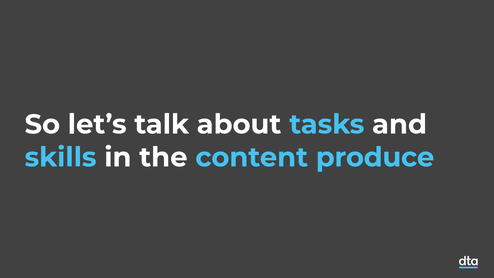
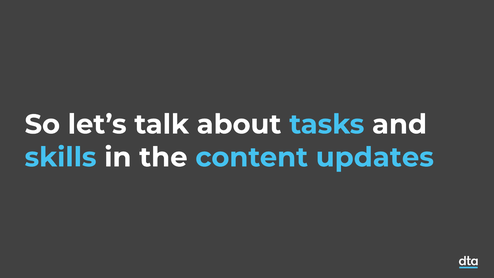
produce: produce -> updates (375, 157)
